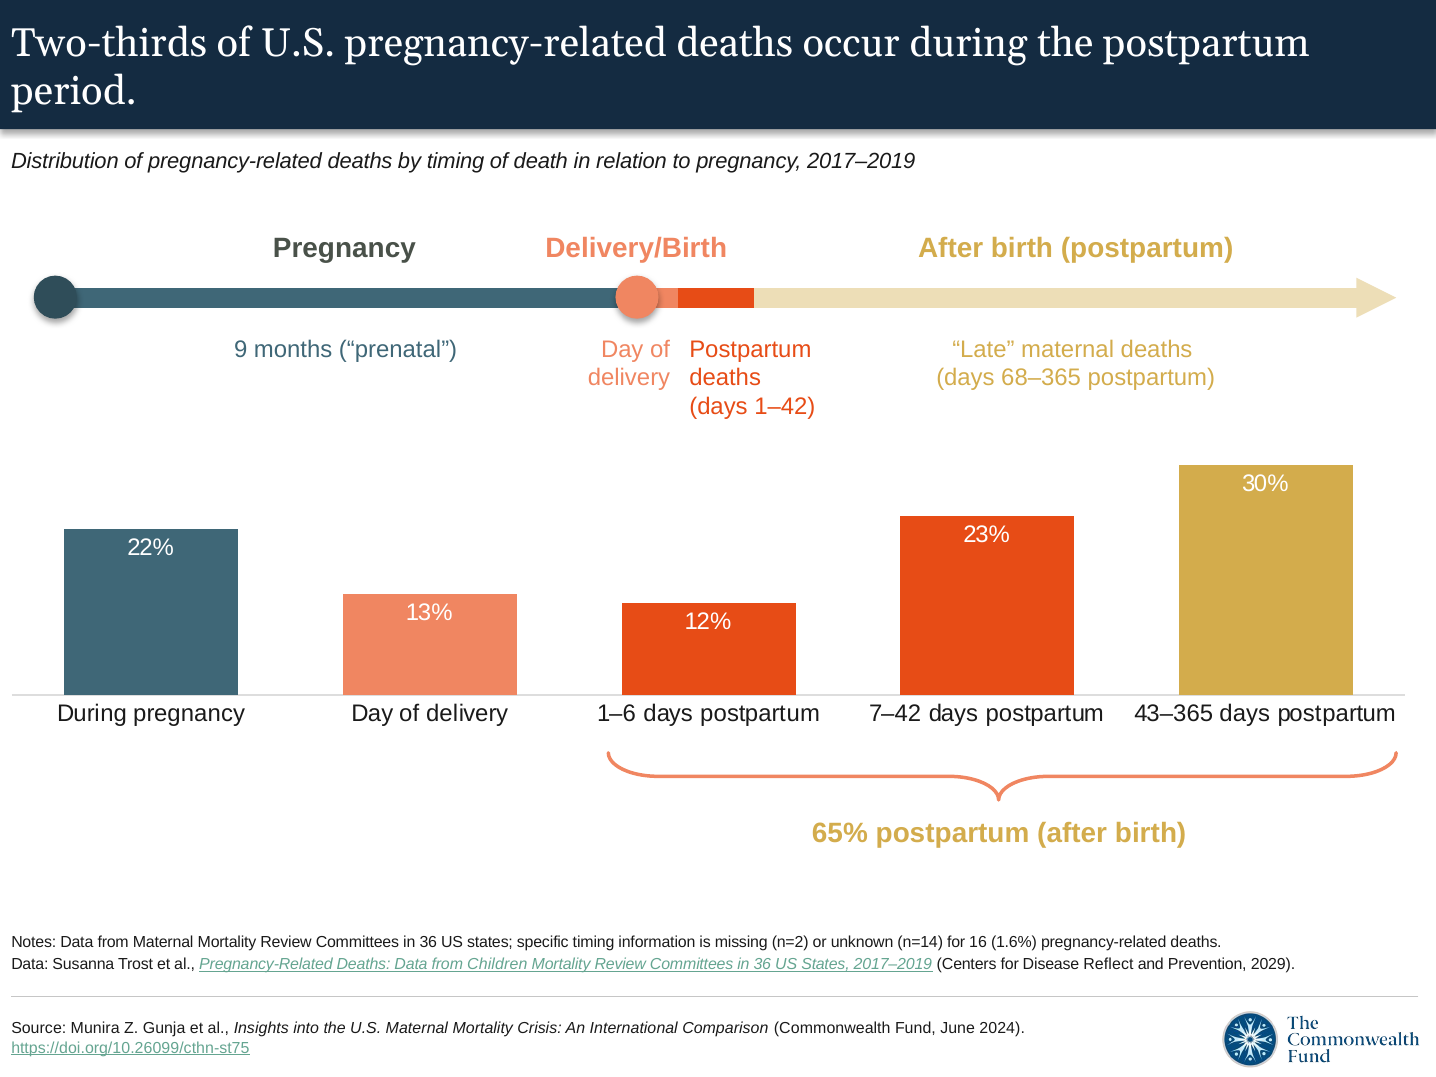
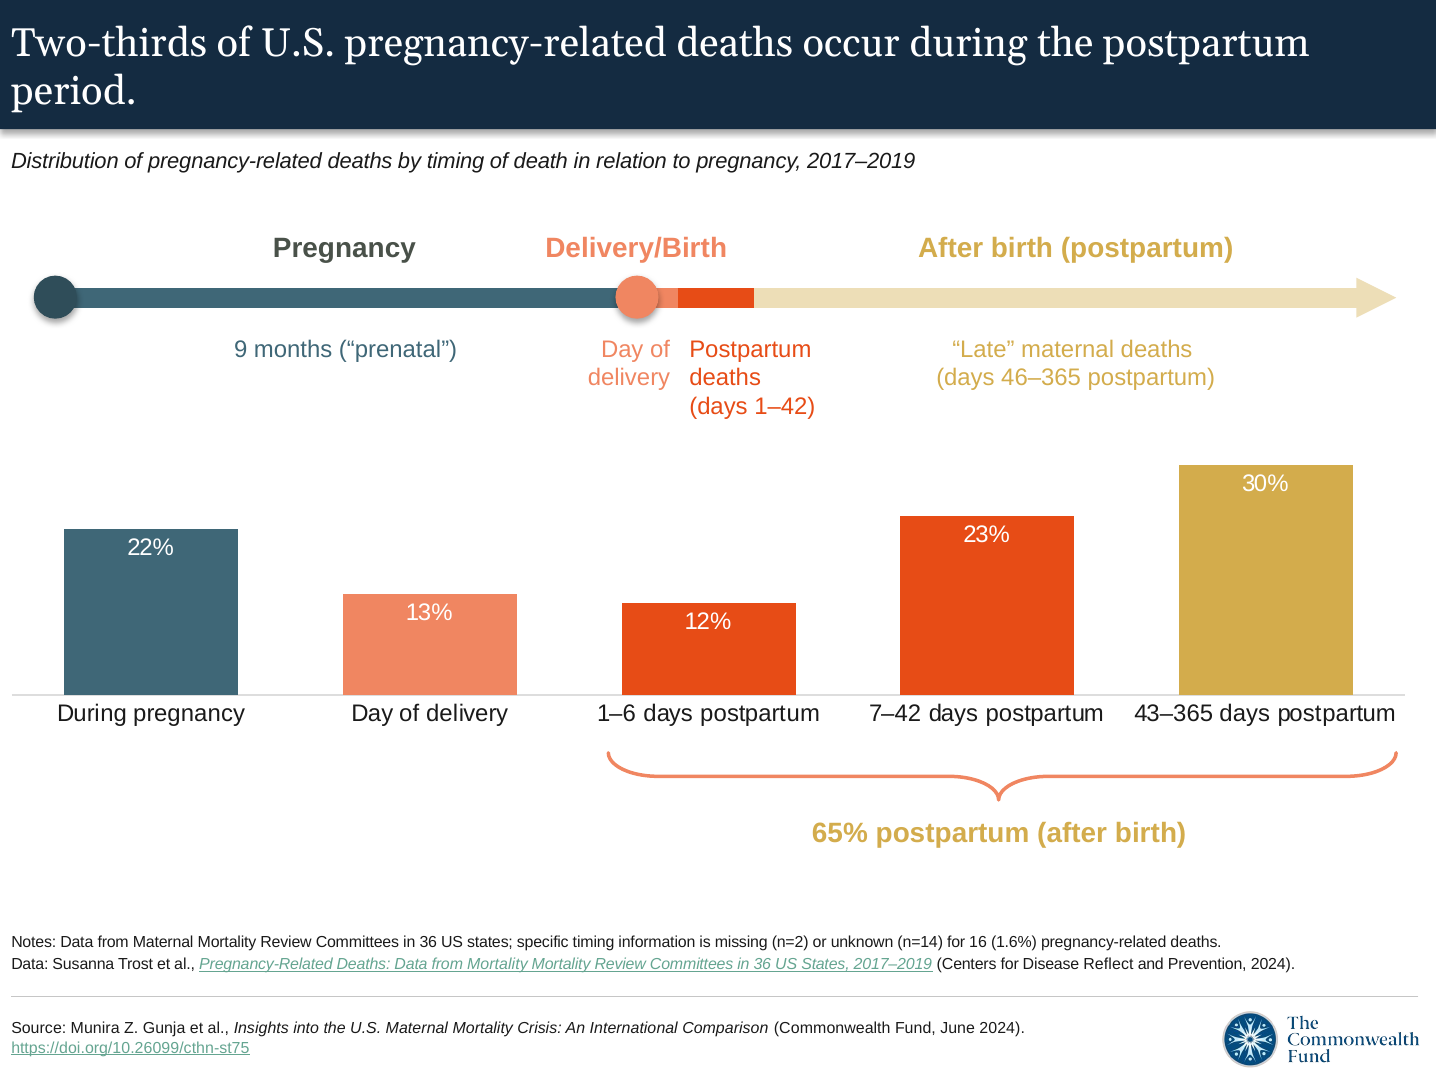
68–365: 68–365 -> 46–365 (1041, 378)
from Children: Children -> Mortality (497, 964)
Prevention 2029: 2029 -> 2024 (1273, 964)
